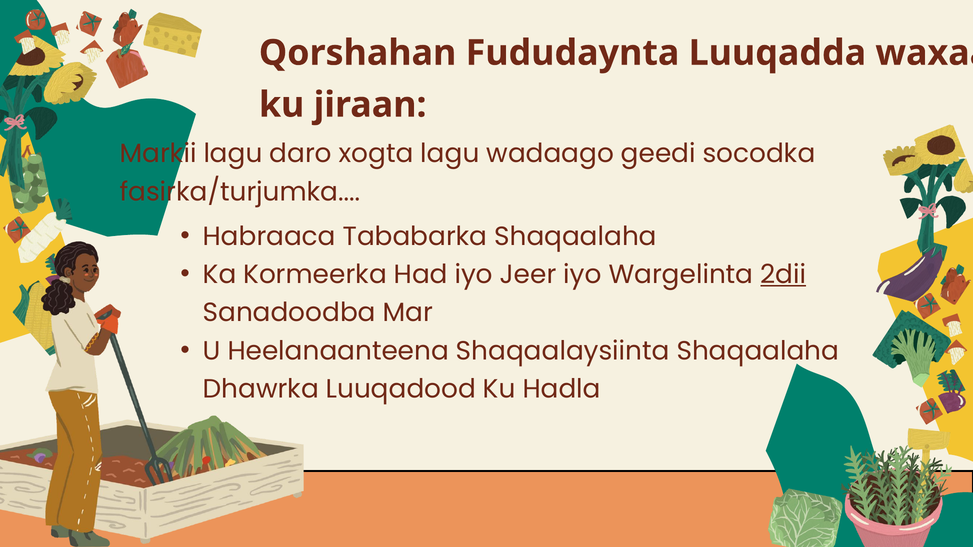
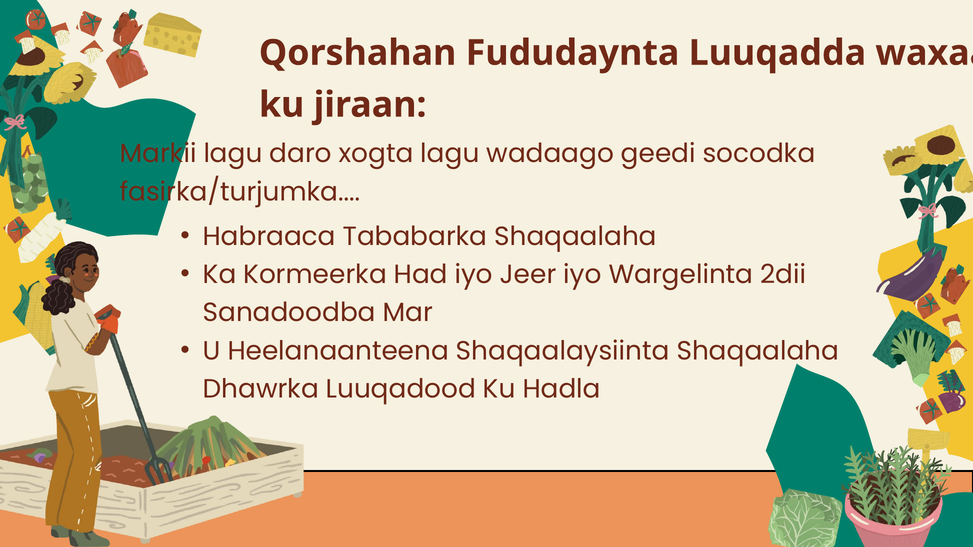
2dii underline: present -> none (783, 275)
